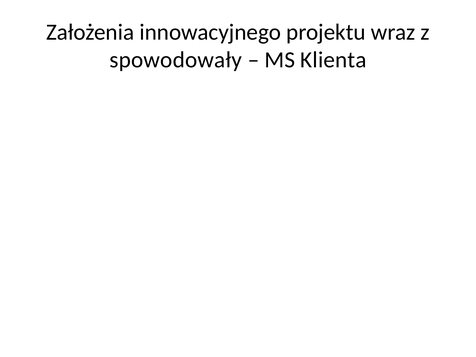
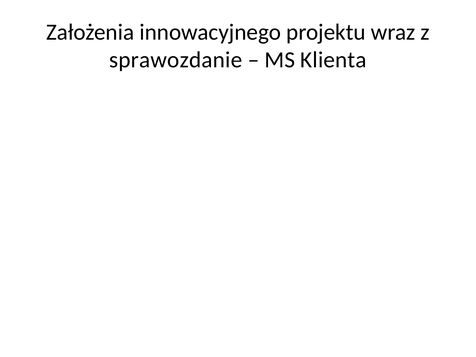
spowodowały: spowodowały -> sprawozdanie (176, 60)
